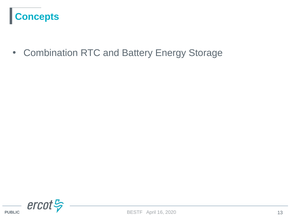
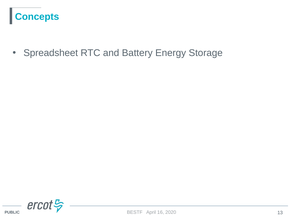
Combination: Combination -> Spreadsheet (51, 53)
